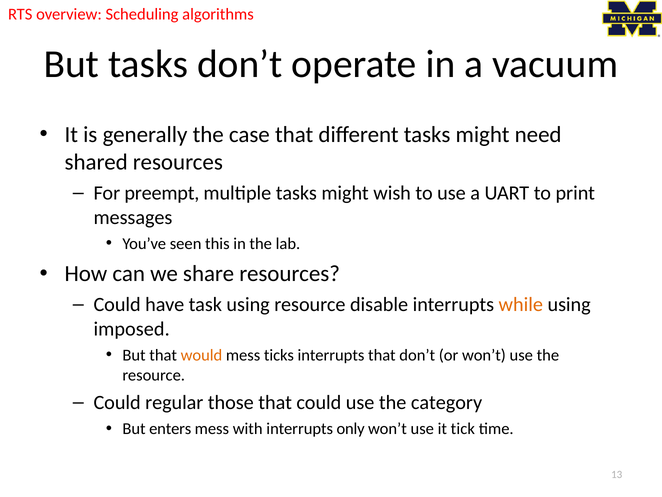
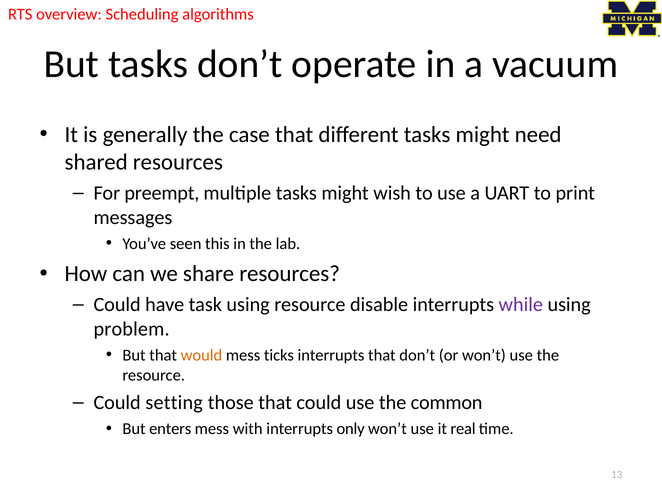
while colour: orange -> purple (521, 304)
imposed: imposed -> problem (132, 329)
regular: regular -> setting (174, 402)
category: category -> common (447, 402)
tick: tick -> real (463, 428)
